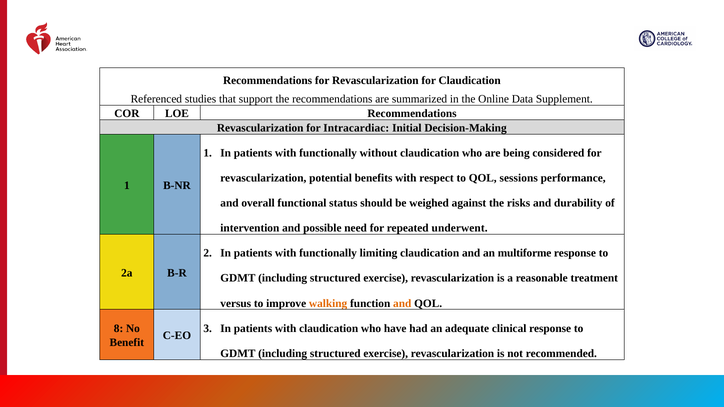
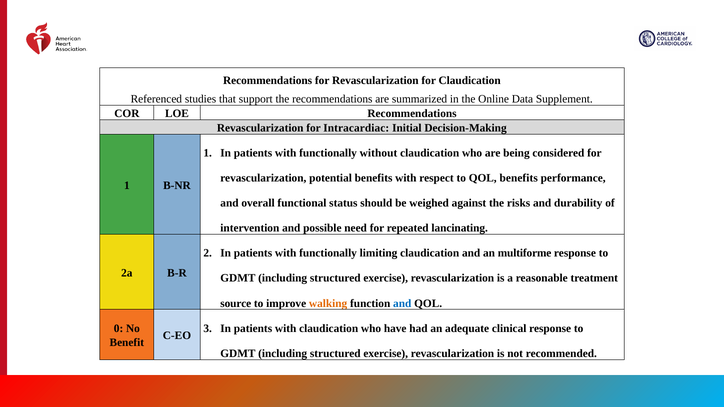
QOL sessions: sessions -> benefits (519, 178)
underwent: underwent -> lancinating (460, 228)
versus: versus -> source (236, 303)
and colour: orange -> blue (402, 303)
8: 8 -> 0 (119, 329)
